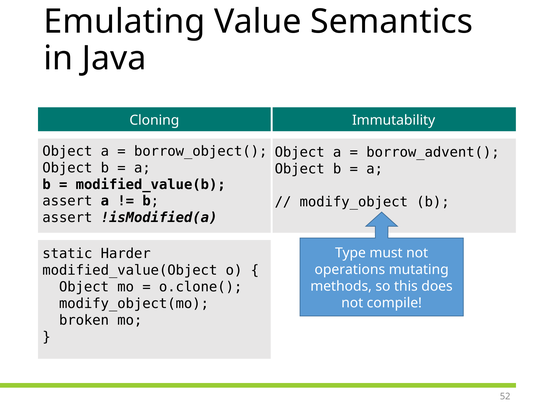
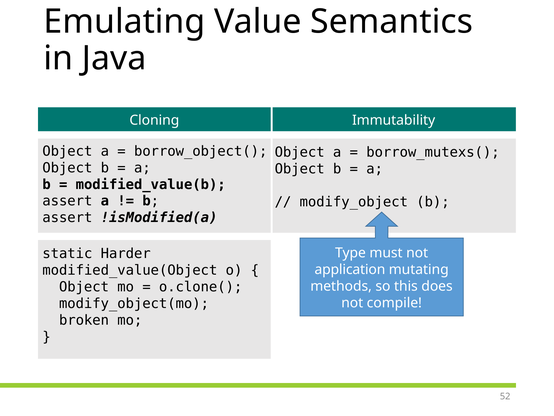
borrow_advent(: borrow_advent( -> borrow_mutexs( (433, 152)
operations: operations -> application (350, 269)
